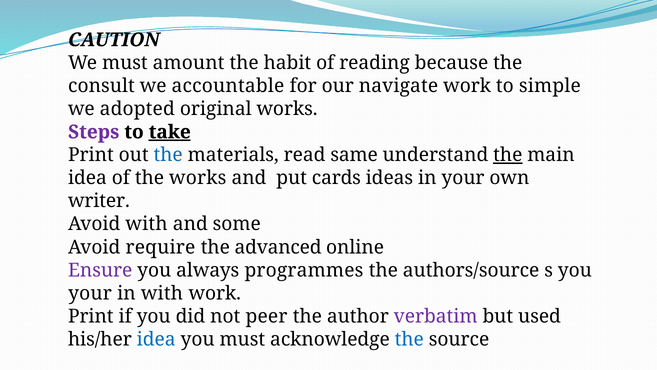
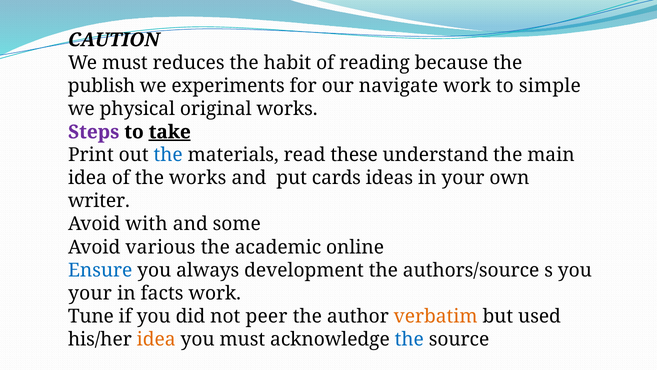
amount: amount -> reduces (189, 63)
consult: consult -> publish (102, 86)
accountable: accountable -> experiments (228, 86)
adopted: adopted -> physical (137, 109)
same: same -> these (354, 155)
the underline: present -> none (508, 155)
require: require -> various (160, 247)
advanced: advanced -> academic (278, 247)
Ensure colour: purple -> blue (100, 270)
programmes: programmes -> development (304, 270)
in with: with -> facts (162, 293)
Print: Print -> Tune (91, 316)
verbatim colour: purple -> orange (436, 316)
idea colour: blue -> orange (156, 339)
